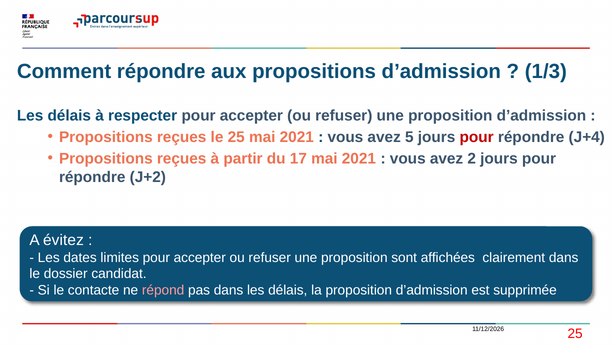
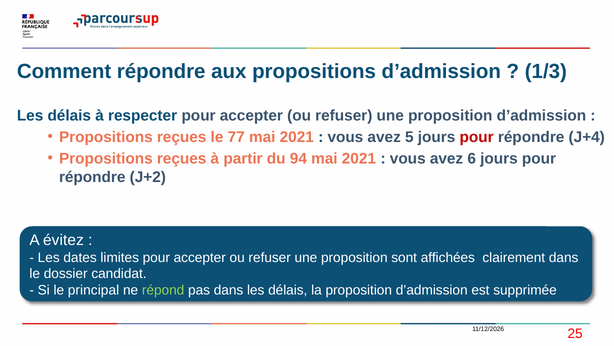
le 25: 25 -> 77 (236, 137)
17: 17 -> 94 (298, 158)
2: 2 -> 6 (472, 158)
contacte: contacte -> principal (94, 290)
répond colour: pink -> light green (163, 290)
